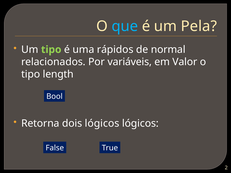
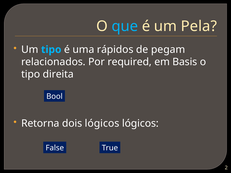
tipo colour: light green -> light blue (51, 50)
normal: normal -> pegam (168, 50)
variáveis: variáveis -> required (130, 62)
Valor: Valor -> Basis (185, 62)
length: length -> direita (58, 74)
